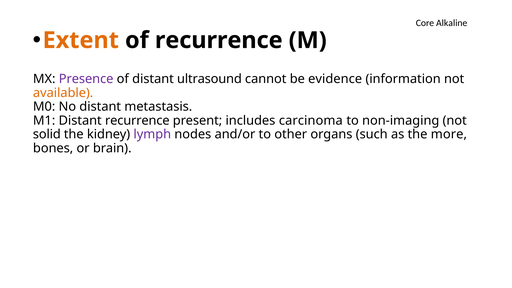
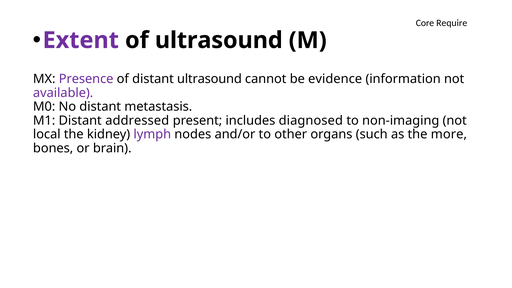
Alkaline: Alkaline -> Require (452, 23)
Extent colour: orange -> purple (81, 40)
of recurrence: recurrence -> ultrasound (219, 40)
available colour: orange -> purple (63, 93)
Distant recurrence: recurrence -> addressed (137, 121)
carcinoma: carcinoma -> diagnosed (311, 121)
solid: solid -> local (47, 134)
